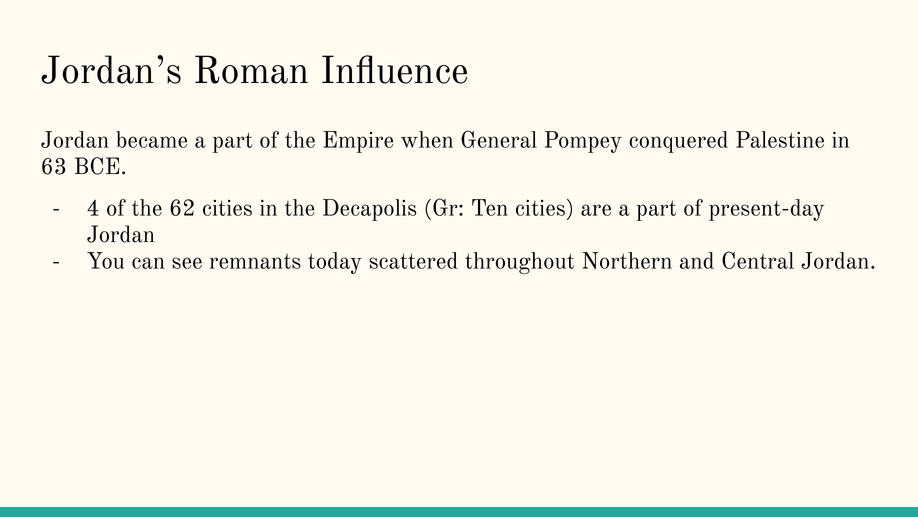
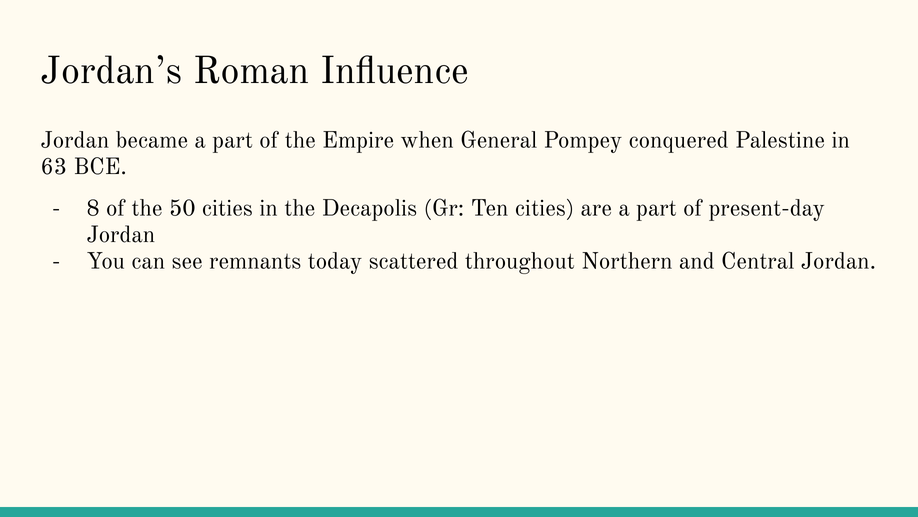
4: 4 -> 8 (93, 208)
62: 62 -> 50 (182, 208)
